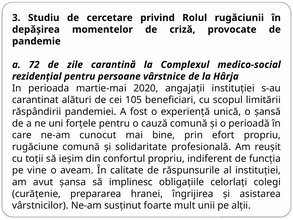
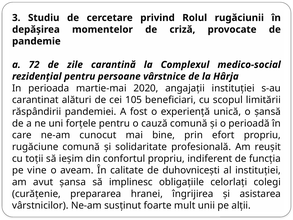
răspunsurile: răspunsurile -> duhovnicești (191, 170)
